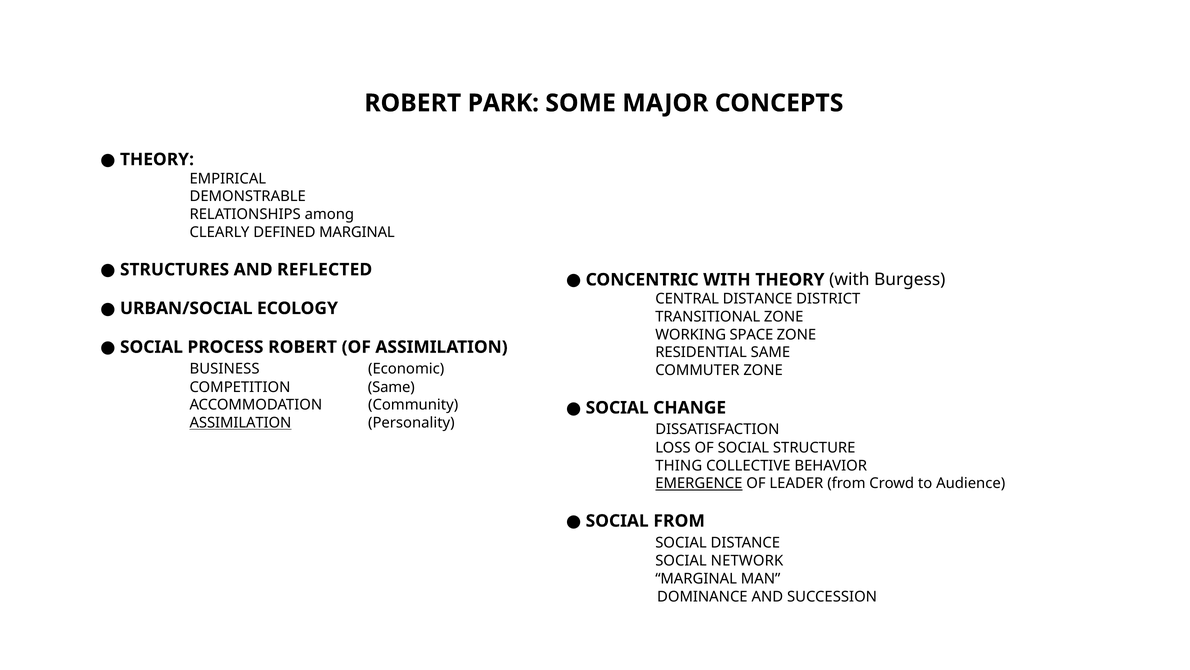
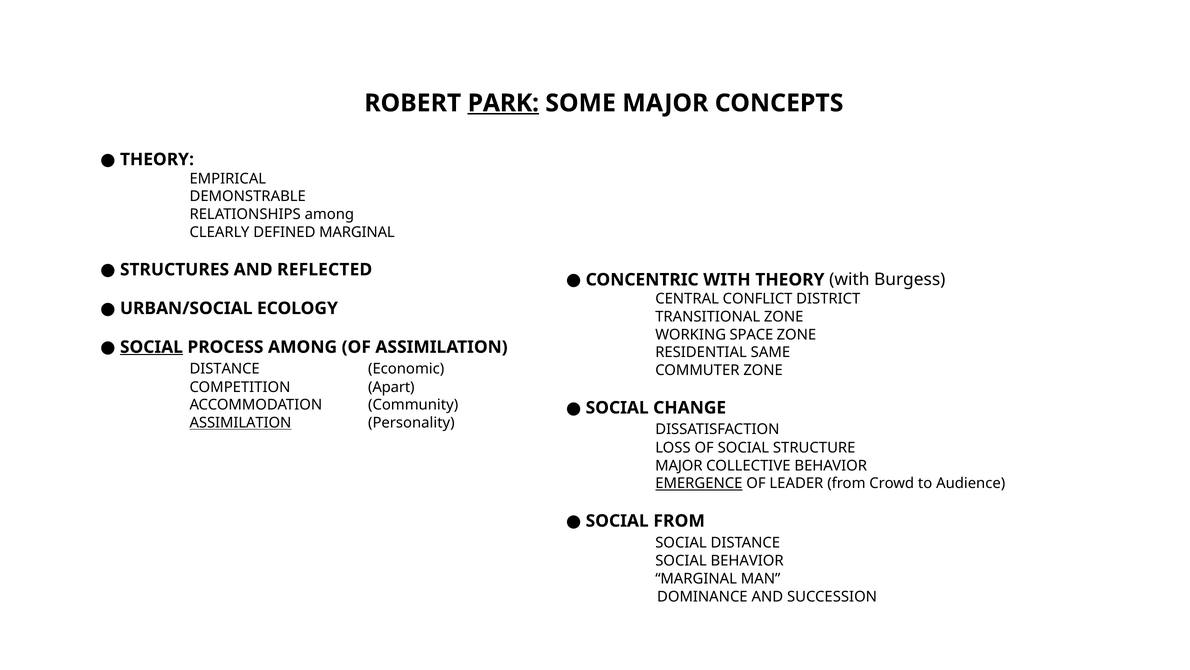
PARK underline: none -> present (503, 103)
CENTRAL DISTANCE: DISTANCE -> CONFLICT (758, 299)
SOCIAL underline: none -> present (151, 347)
PROCESS ROBERT: ROBERT -> AMONG (303, 347)
BUSINESS: BUSINESS -> DISTANCE (225, 368)
COMPETITION Same: Same -> Apart (391, 387)
THING: THING -> MAJOR (679, 465)
SOCIAL NETWORK: NETWORK -> BEHAVIOR (747, 560)
